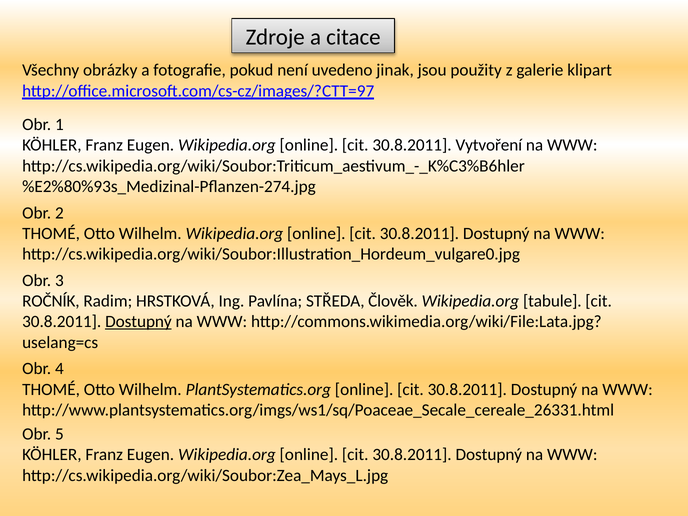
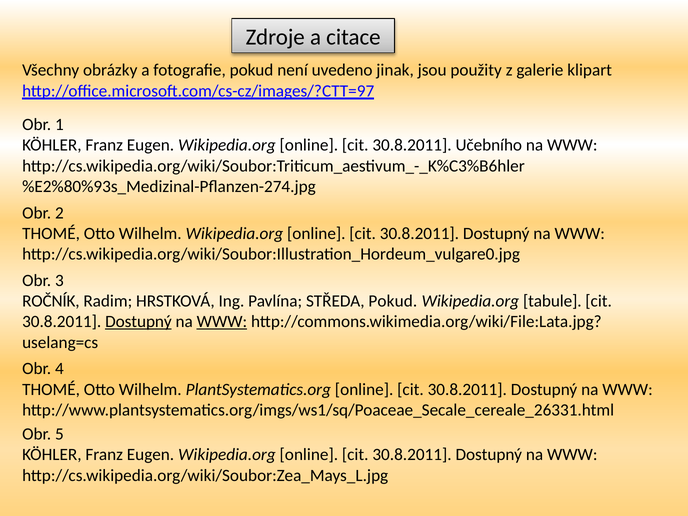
Vytvoření: Vytvoření -> Učebního (489, 145)
STŘEDA Člověk: Člověk -> Pokud (393, 301)
WWW underline: none -> present (222, 322)
